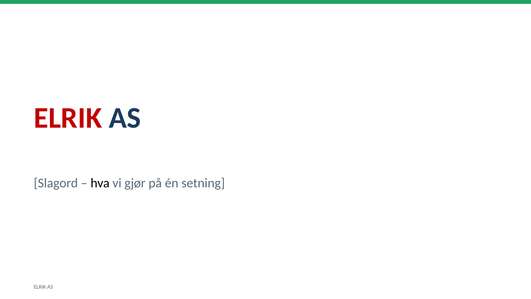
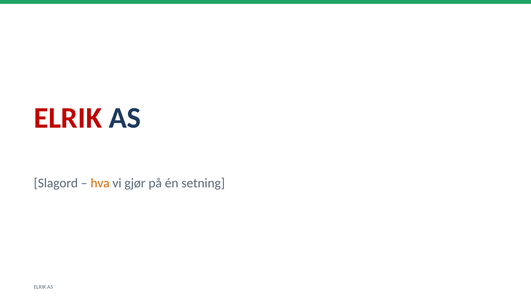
hva colour: black -> orange (100, 183)
